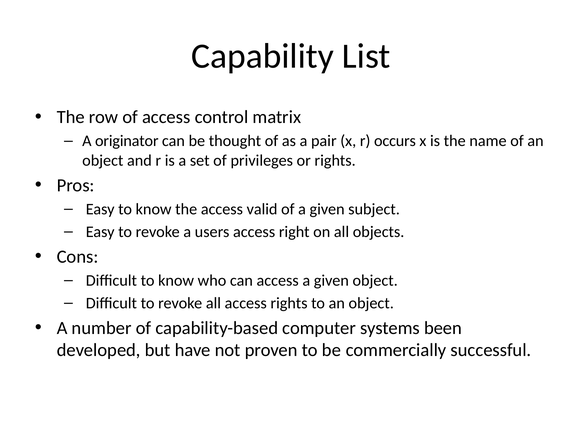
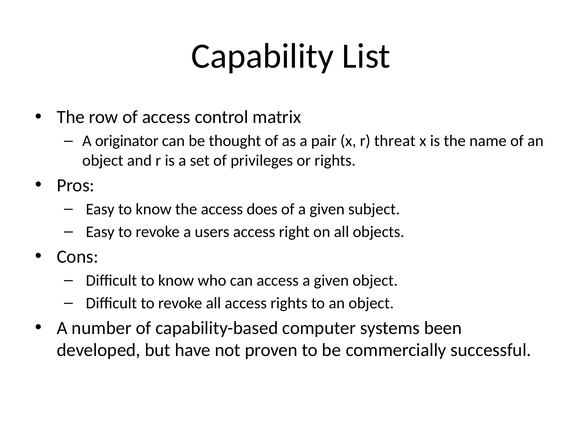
occurs: occurs -> threat (395, 141)
valid: valid -> does (262, 209)
